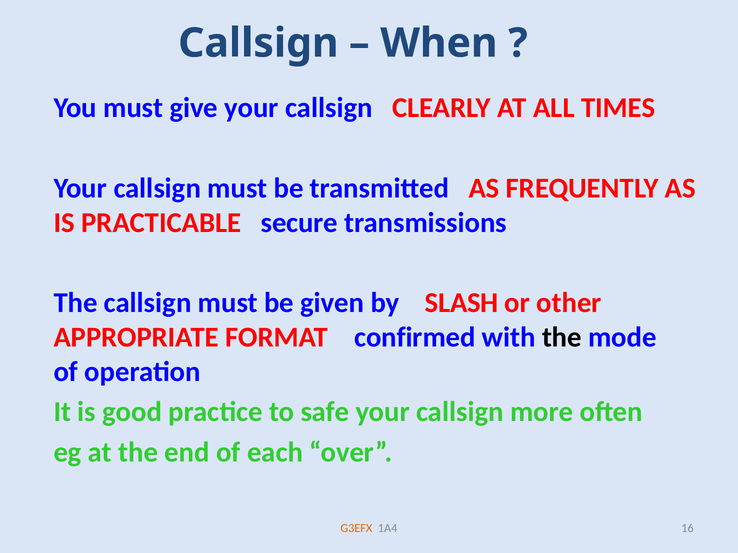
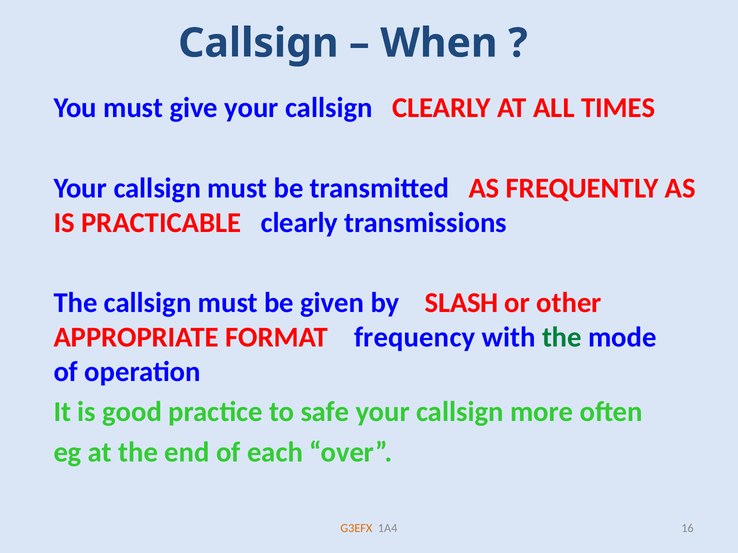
PRACTICABLE secure: secure -> clearly (299, 223)
confirmed: confirmed -> frequency (415, 338)
the colour: black -> green (562, 338)
